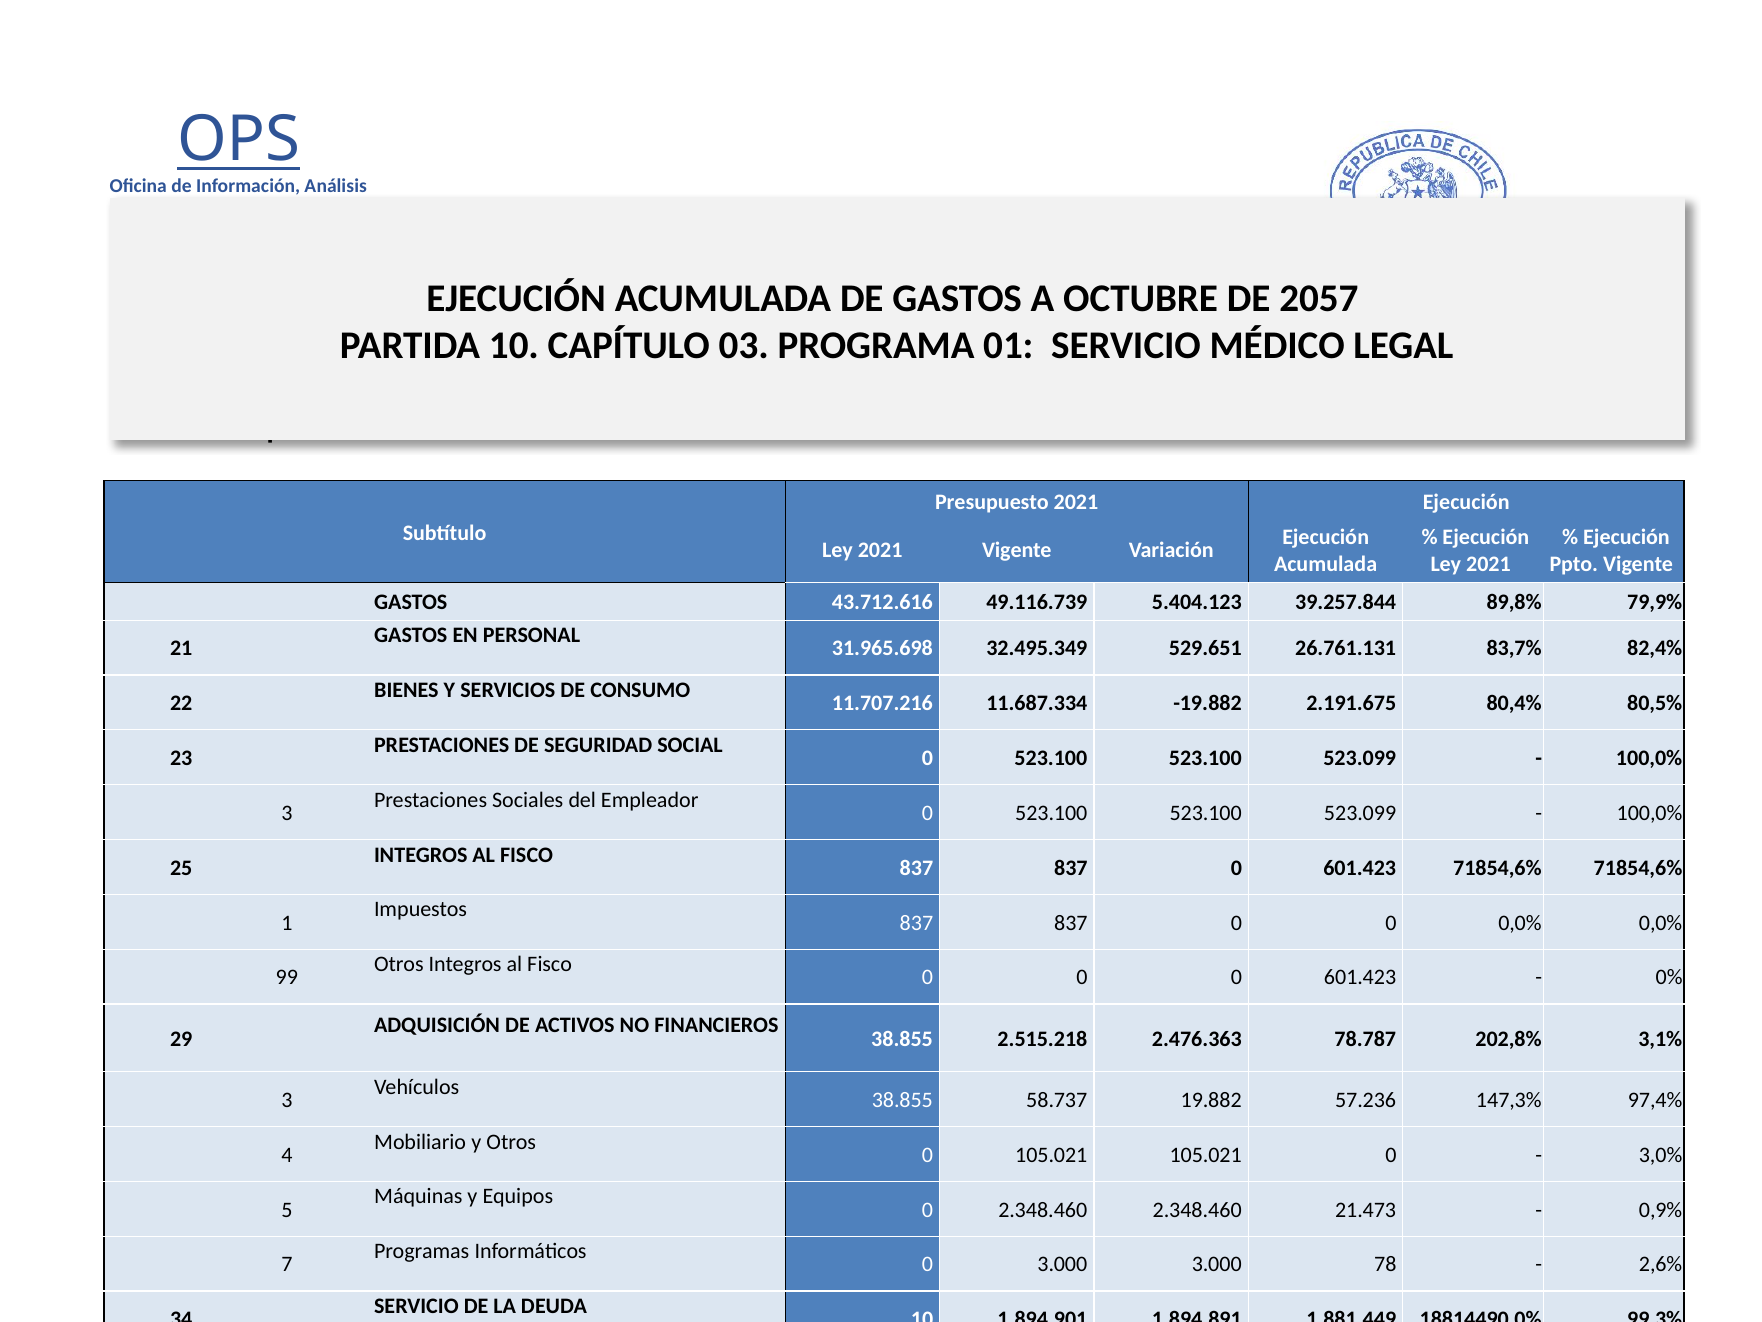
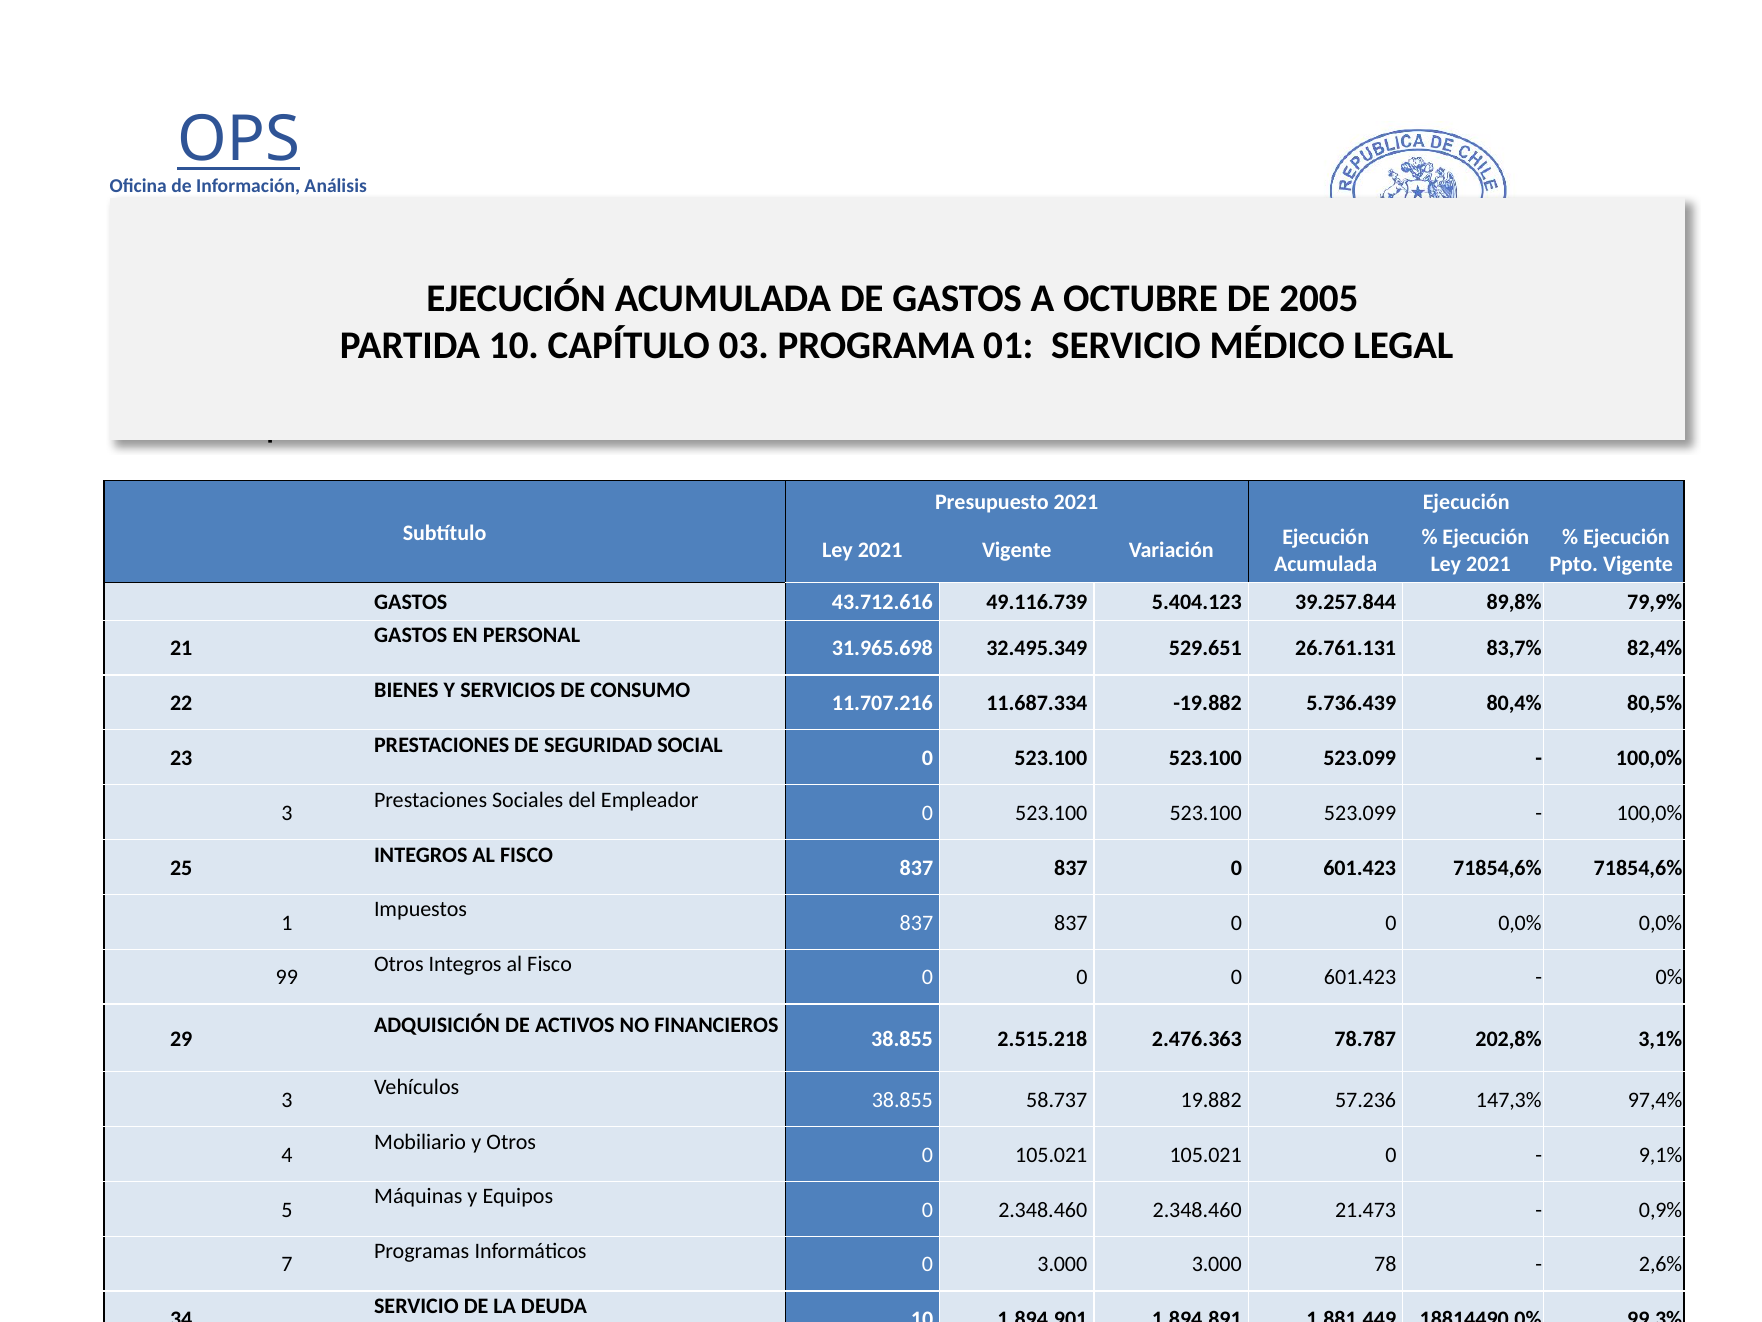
2057: 2057 -> 2005 (1319, 298)
2.191.675: 2.191.675 -> 5.736.439 (1351, 703)
3,0%: 3,0% -> 9,1% (1661, 1155)
